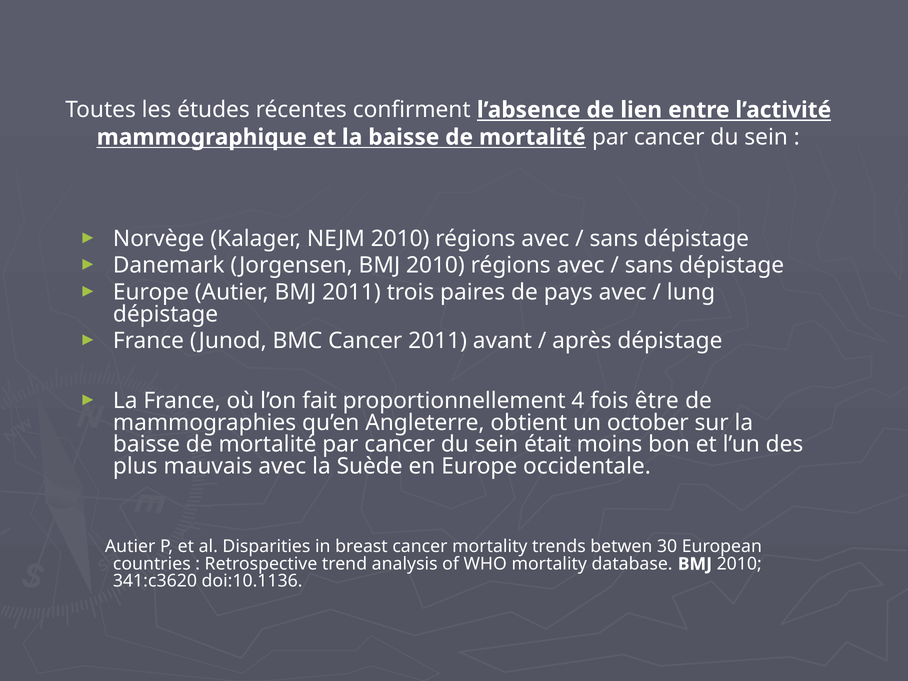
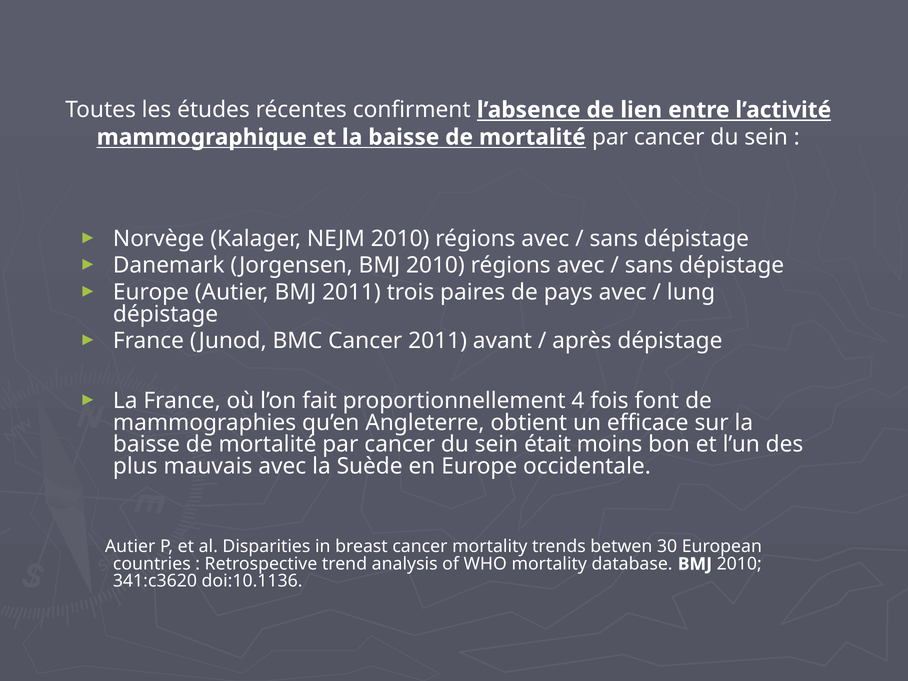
être: être -> font (657, 401)
october: october -> efficace (648, 423)
